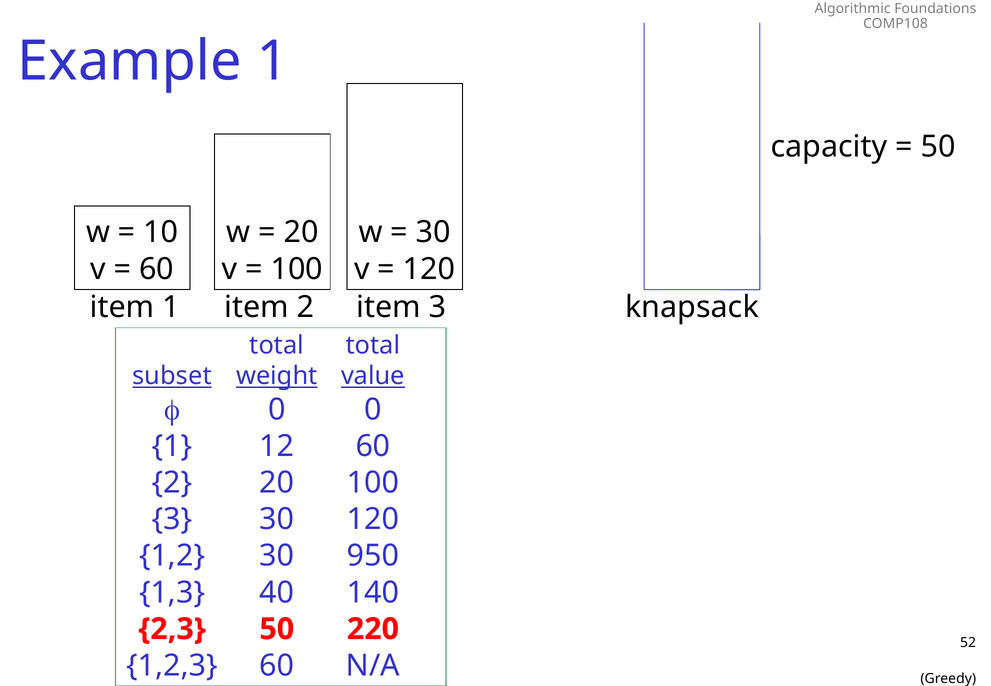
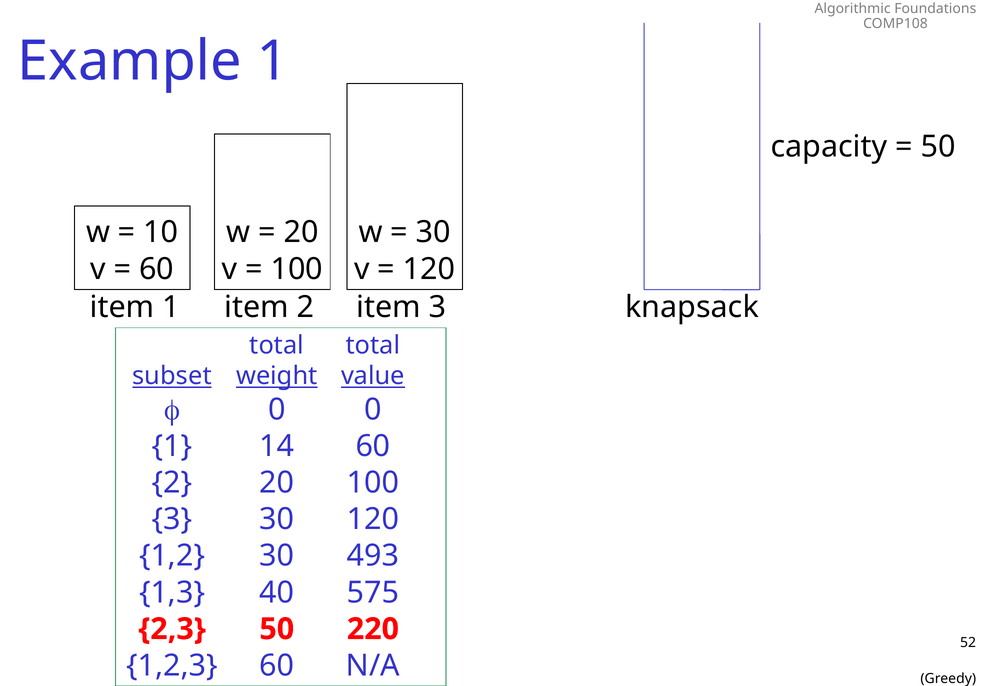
12: 12 -> 14 (277, 446)
950: 950 -> 493 (373, 556)
140: 140 -> 575 (373, 593)
